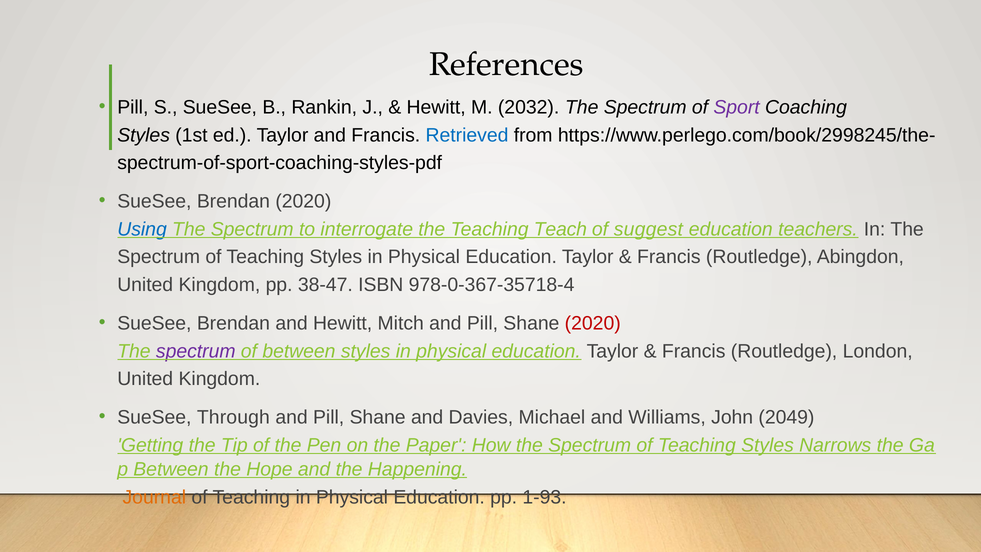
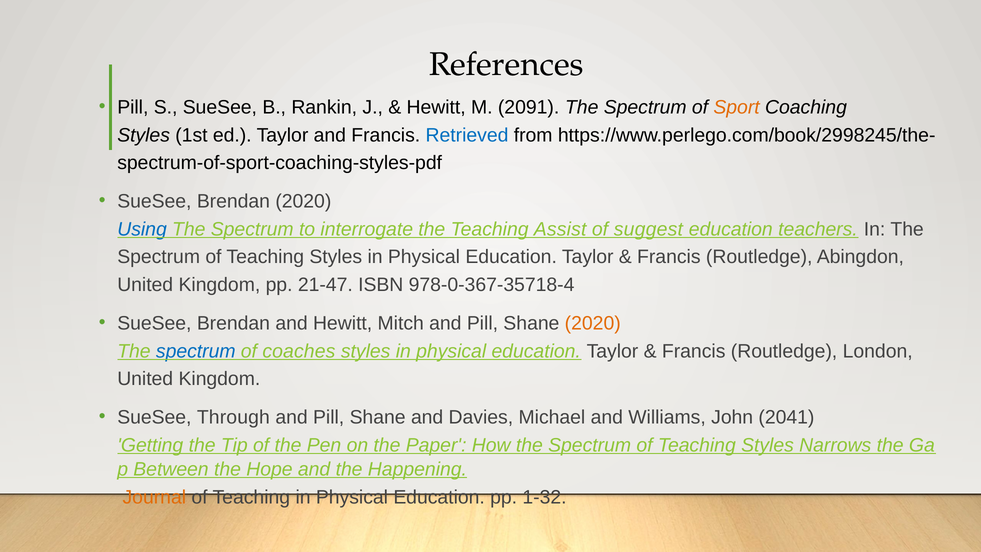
2032: 2032 -> 2091 (529, 107)
Sport colour: purple -> orange (737, 107)
Teach: Teach -> Assist (560, 229)
38-47: 38-47 -> 21-47 (325, 285)
2020 colour: red -> orange (593, 323)
spectrum colour: purple -> blue (196, 351)
of between: between -> coaches (299, 351)
2049: 2049 -> 2041 (786, 417)
1-93: 1-93 -> 1-32 (545, 497)
